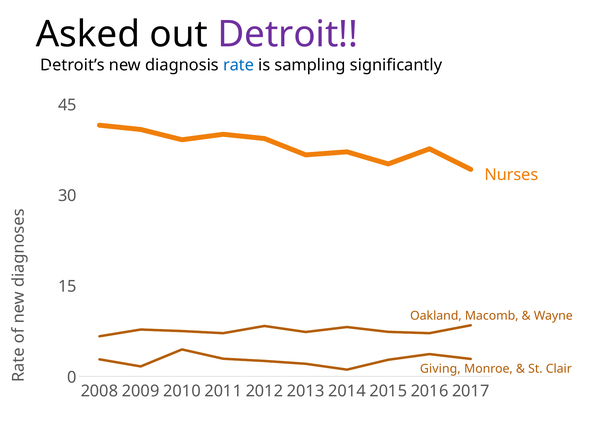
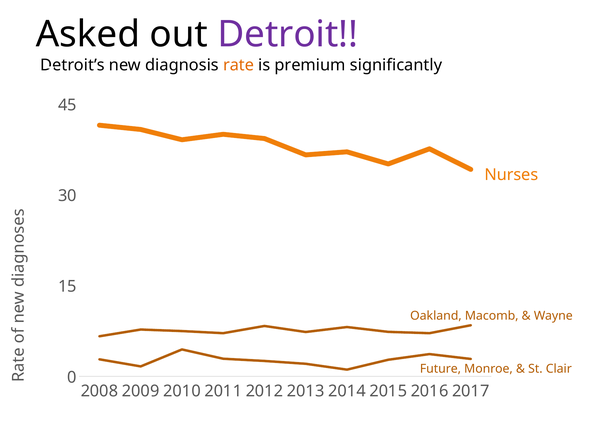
rate colour: blue -> orange (239, 65)
sampling: sampling -> premium (310, 65)
Giving: Giving -> Future (440, 369)
